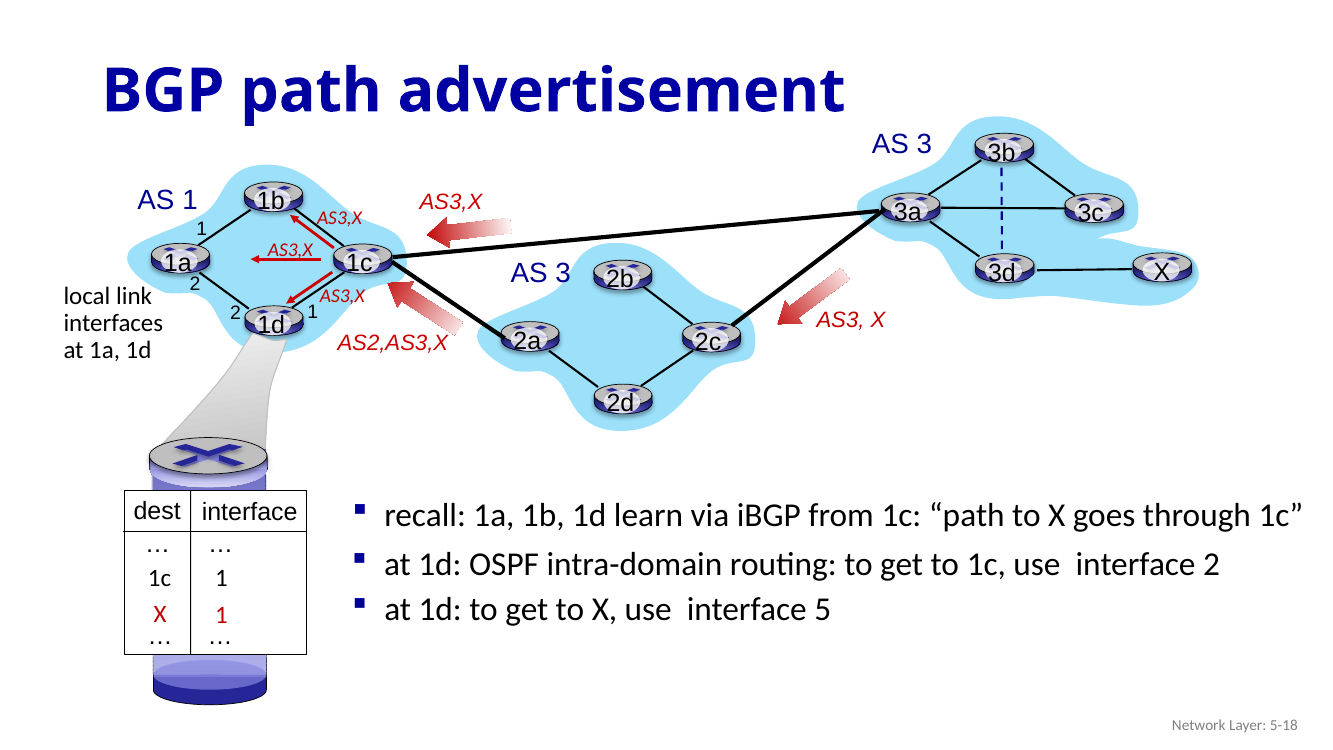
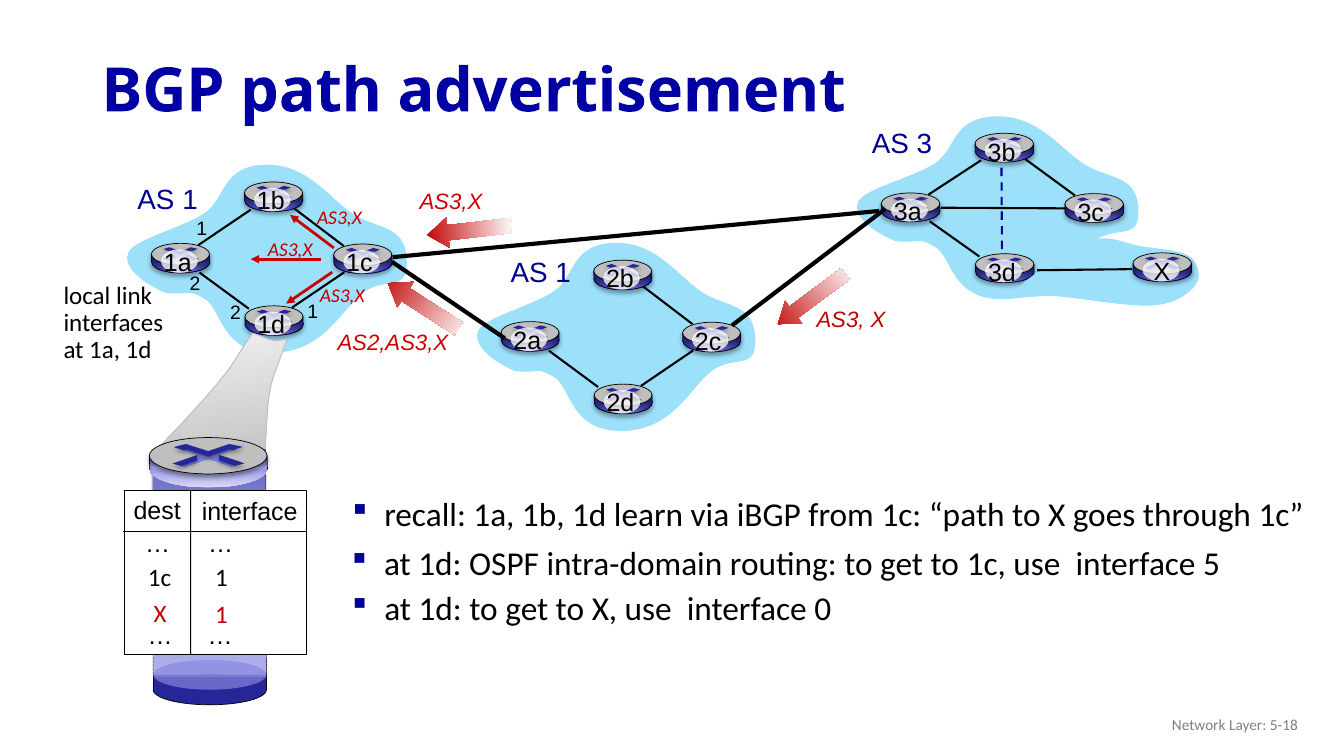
3: 3 -> 1 (563, 273)
interface 2: 2 -> 5 (1212, 564)
5: 5 -> 0 (823, 609)
